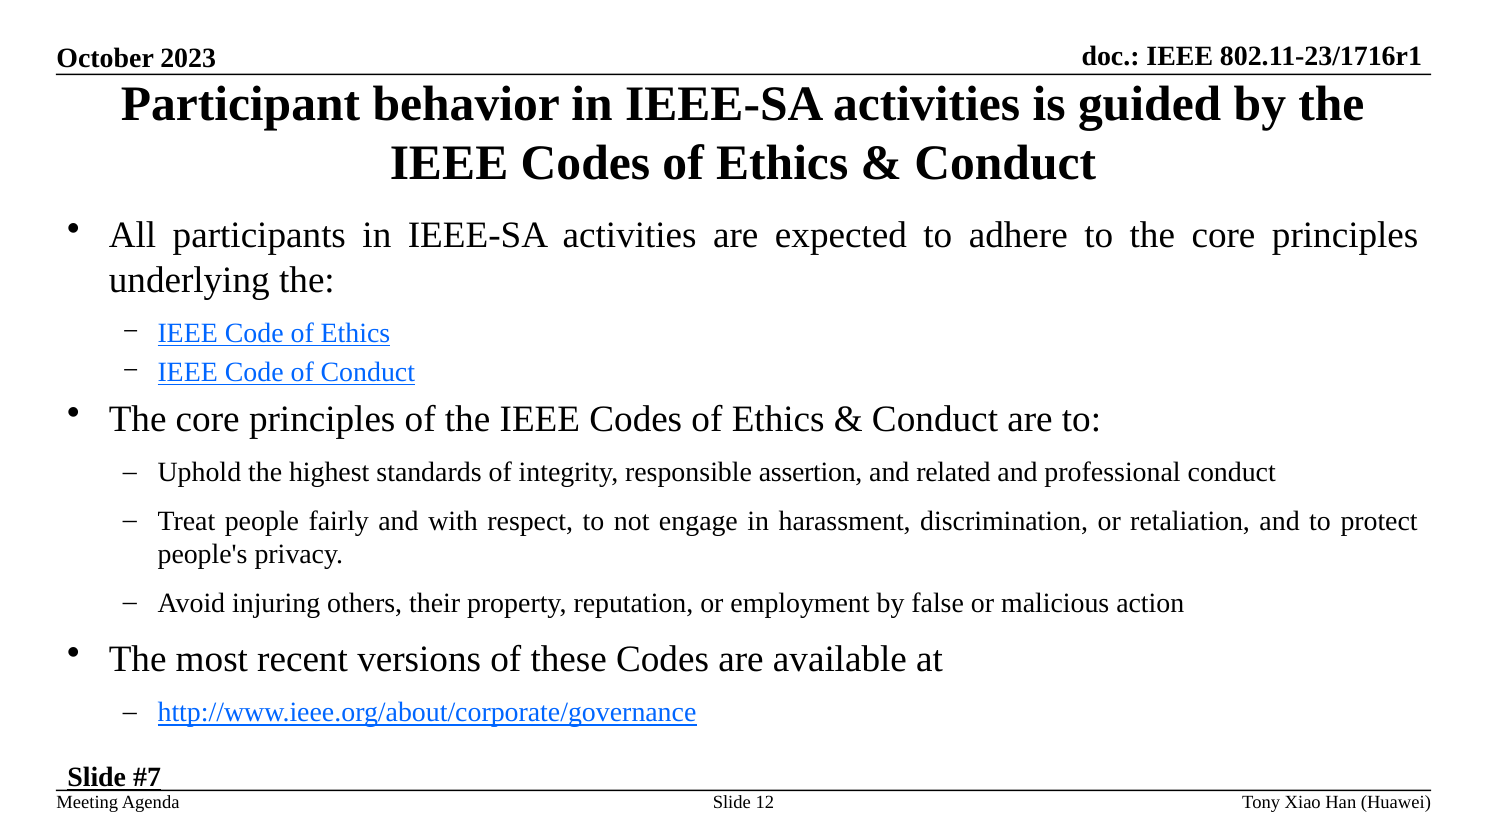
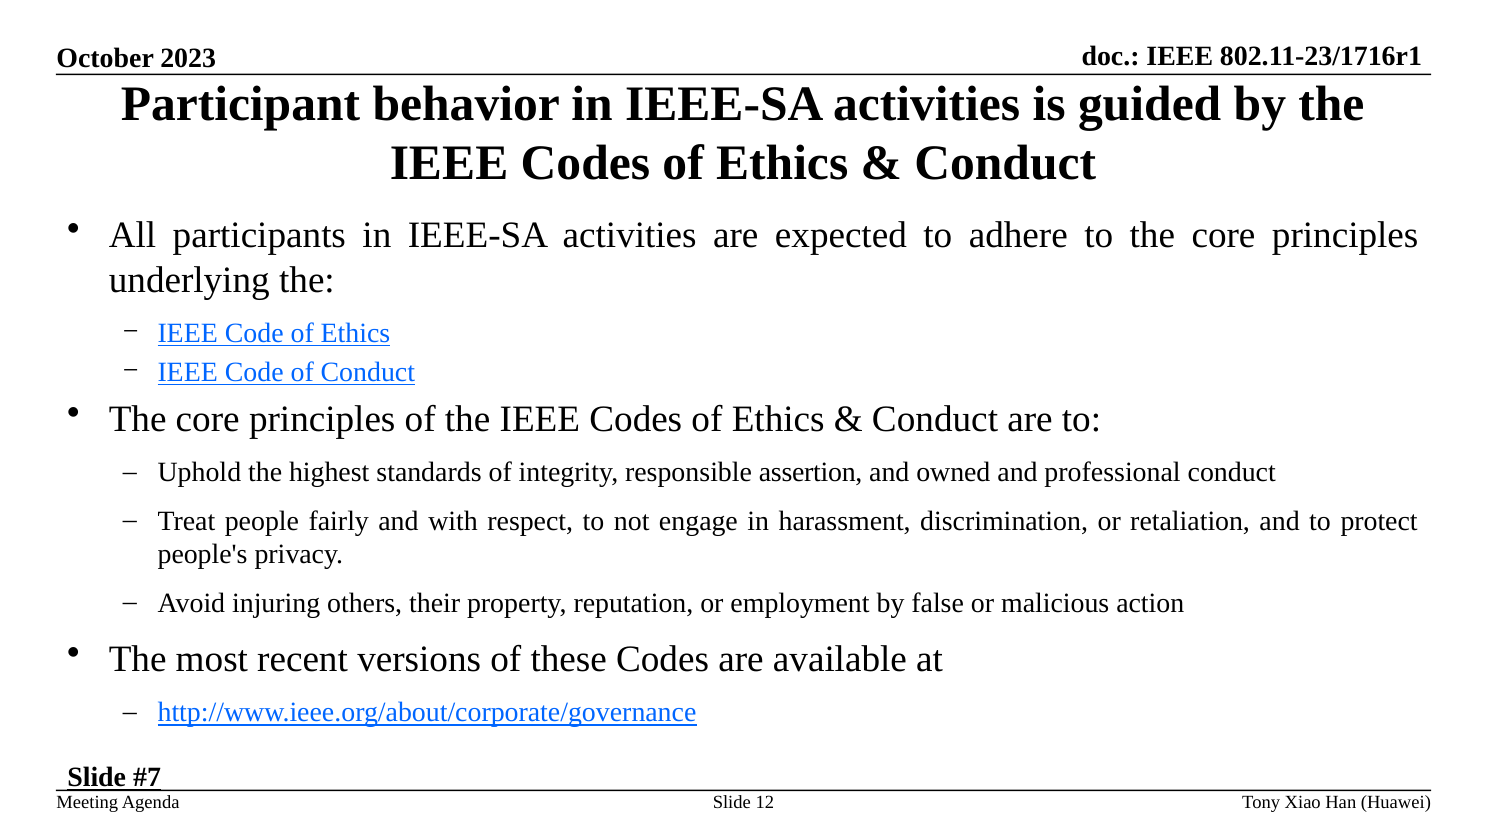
related: related -> owned (953, 472)
